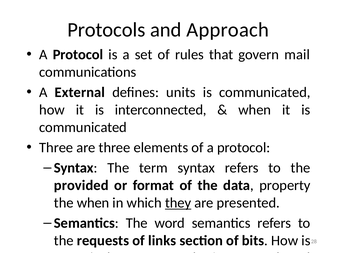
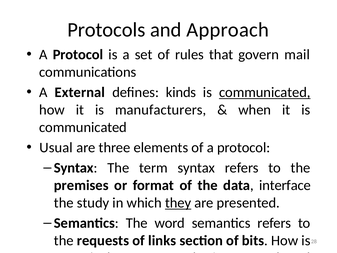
units: units -> kinds (181, 92)
communicated underline: none -> present (265, 92)
interconnected: interconnected -> manufacturers (161, 110)
Three: Three -> Usual (56, 147)
provided: provided -> premises (81, 185)
property: property -> interface (285, 185)
the when: when -> study (93, 203)
